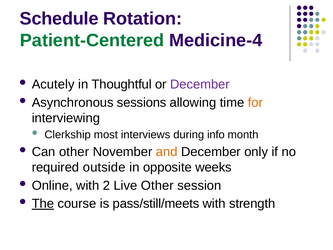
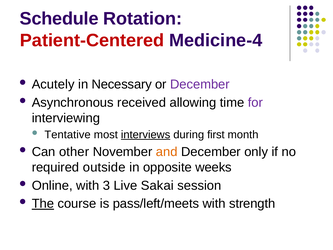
Patient-Centered colour: green -> red (92, 40)
Thoughtful: Thoughtful -> Necessary (122, 84)
sessions: sessions -> received (142, 102)
for colour: orange -> purple (255, 102)
Clerkship: Clerkship -> Tentative (68, 134)
interviews underline: none -> present (146, 134)
info: info -> first (216, 134)
2: 2 -> 3 (106, 185)
Live Other: Other -> Sakai (157, 185)
pass/still/meets: pass/still/meets -> pass/left/meets (156, 203)
